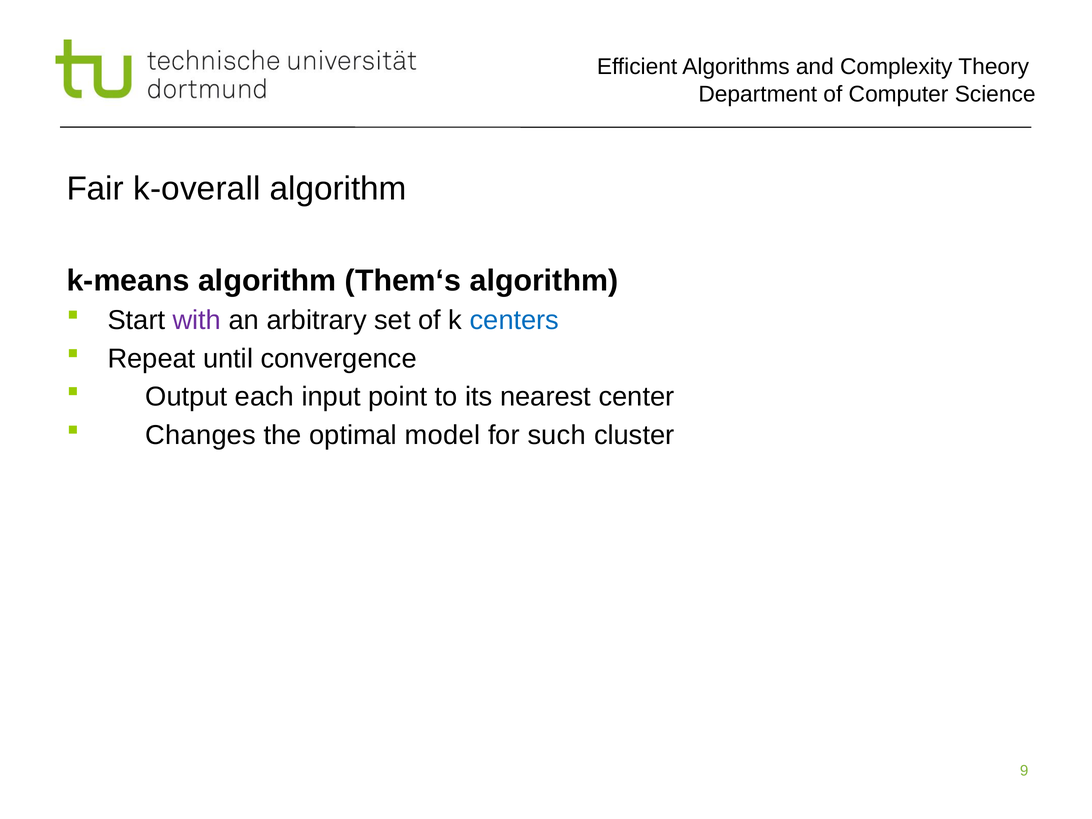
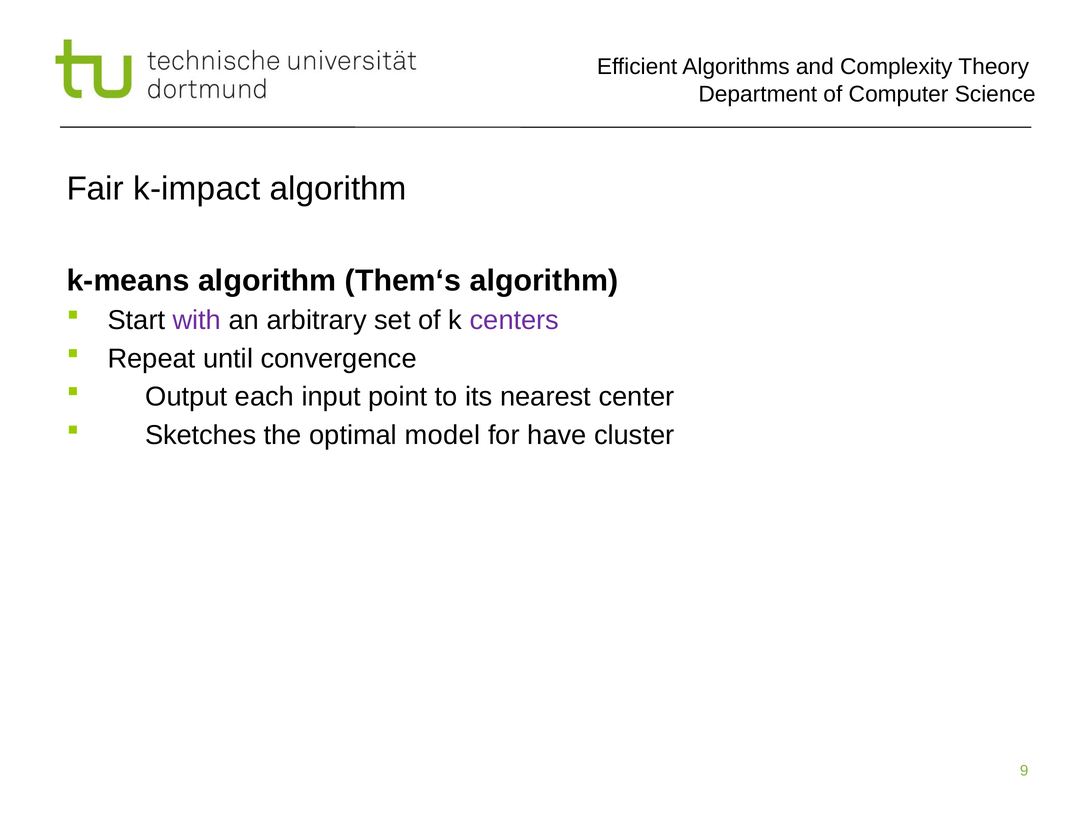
k-overall: k-overall -> k-impact (197, 189)
centers colour: blue -> purple (514, 320)
Changes: Changes -> Sketches (201, 435)
such: such -> have (557, 435)
